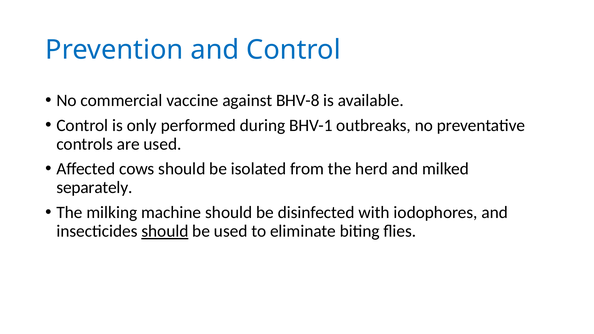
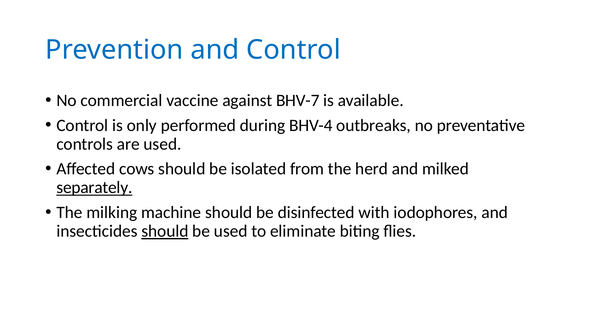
BHV-8: BHV-8 -> BHV-7 (298, 100)
BHV-1: BHV-1 -> BHV-4 (311, 125)
separately underline: none -> present (94, 188)
